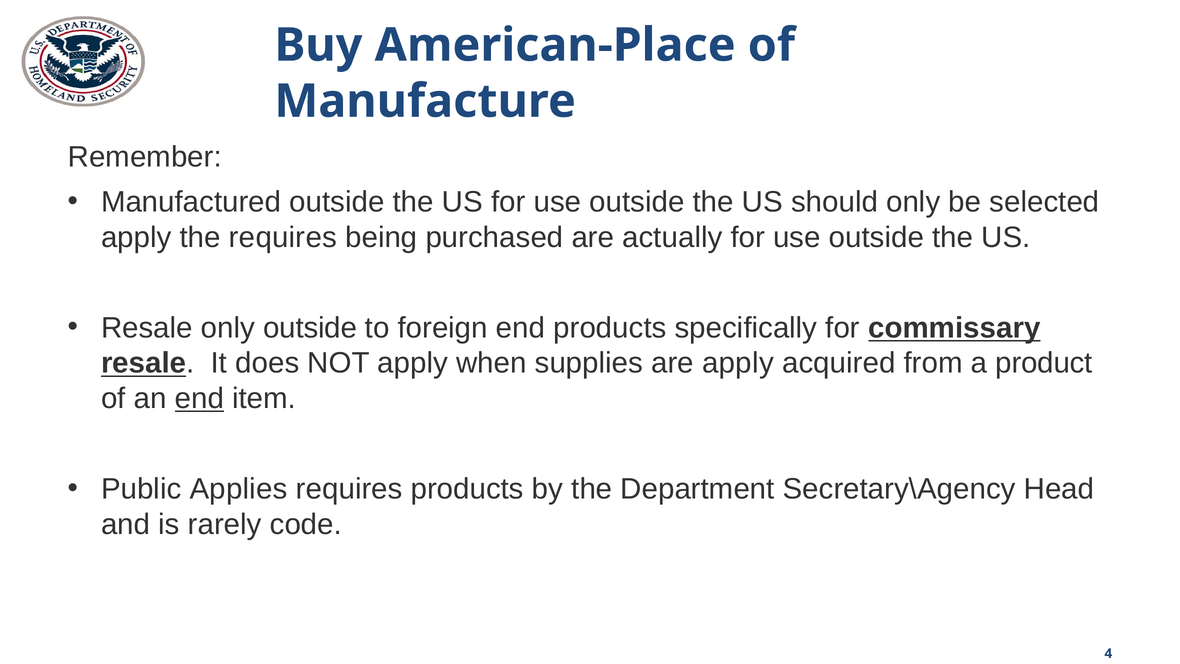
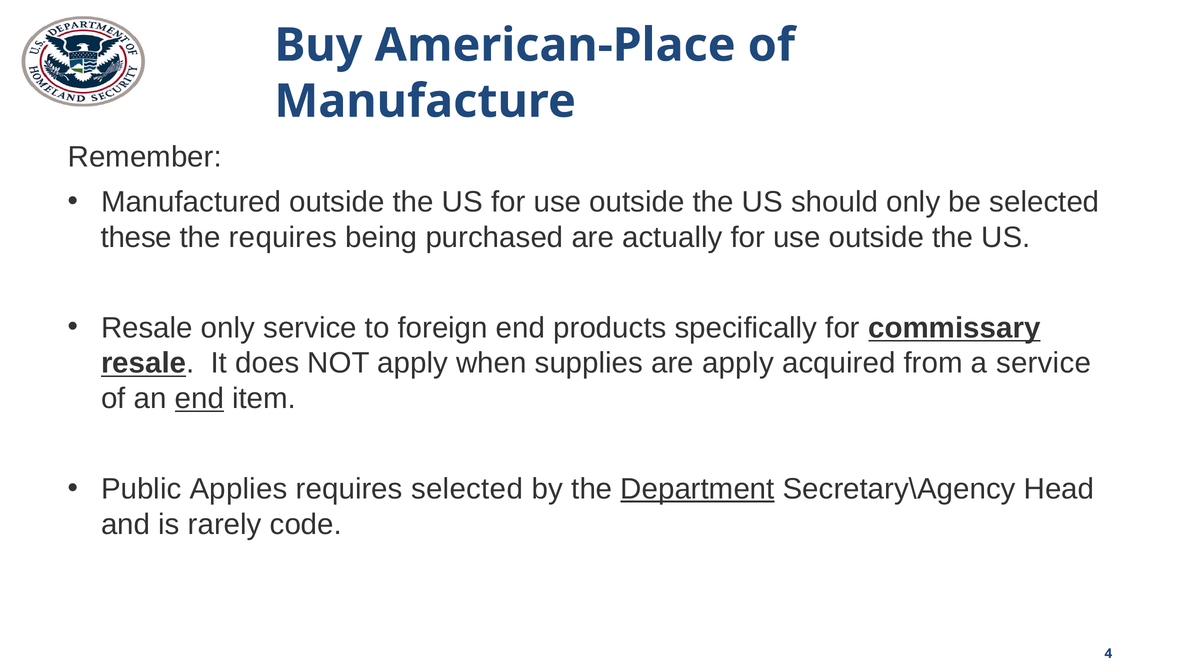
apply: apply -> these (136, 237)
only outside: outside -> service (310, 328)
a product: product -> service (1044, 363)
requires products: products -> selected (467, 489)
Department underline: none -> present (698, 489)
